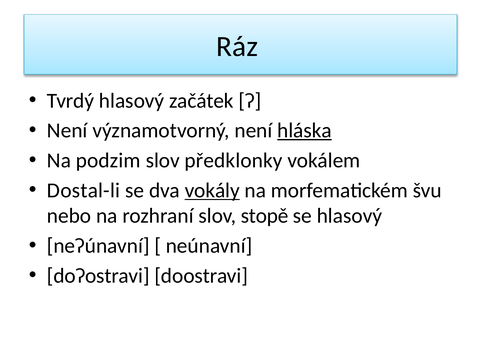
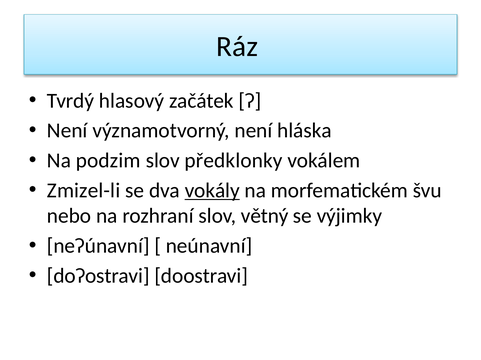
hláska underline: present -> none (304, 131)
Dostal-li: Dostal-li -> Zmizel-li (84, 191)
stopě: stopě -> větný (265, 216)
se hlasový: hlasový -> výjimky (349, 216)
